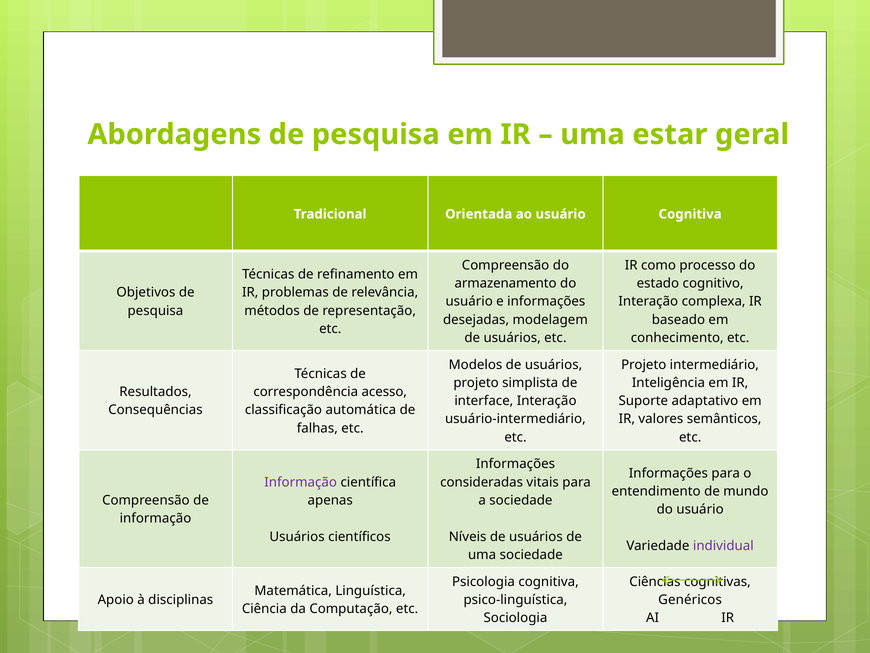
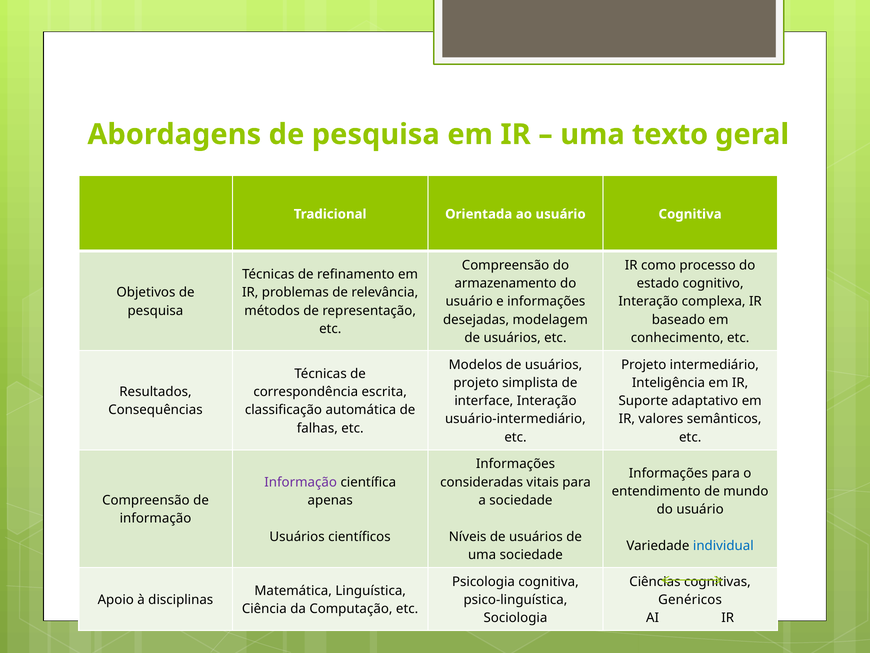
estar: estar -> texto (670, 134)
acesso: acesso -> escrita (384, 392)
individual colour: purple -> blue (723, 545)
